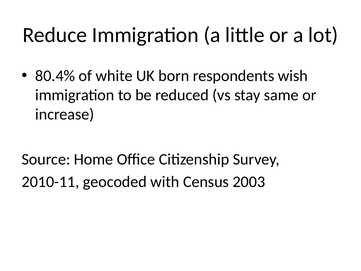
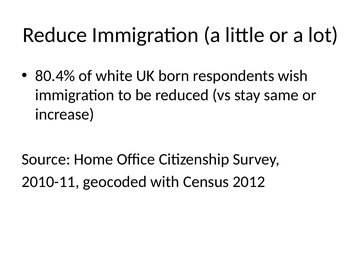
2003: 2003 -> 2012 (249, 182)
